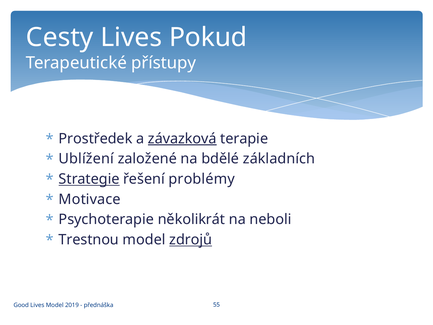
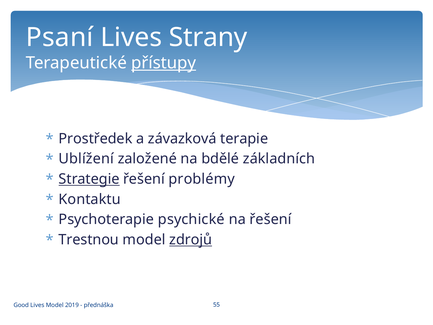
Cesty: Cesty -> Psaní (60, 37)
Pokud: Pokud -> Strany (208, 37)
přístupy underline: none -> present (164, 63)
závazková underline: present -> none (182, 139)
Motivace: Motivace -> Kontaktu (90, 199)
několikrát: několikrát -> psychické (191, 219)
na neboli: neboli -> řešení (271, 219)
